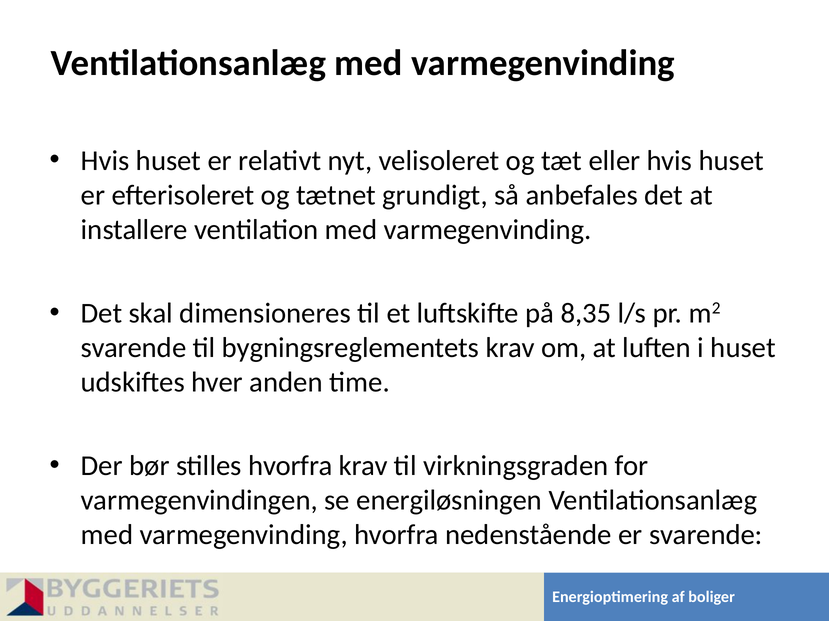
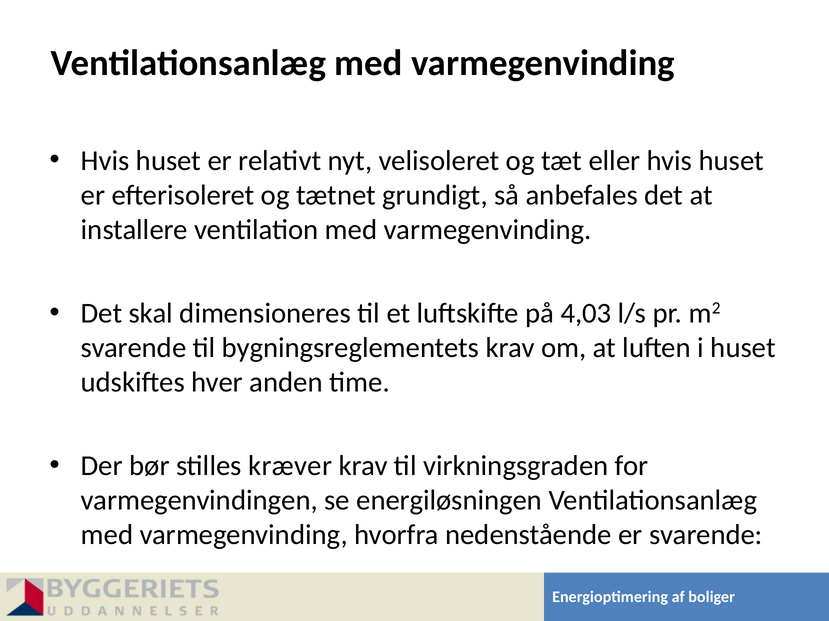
8,35: 8,35 -> 4,03 (586, 314)
stilles hvorfra: hvorfra -> kræver (290, 467)
